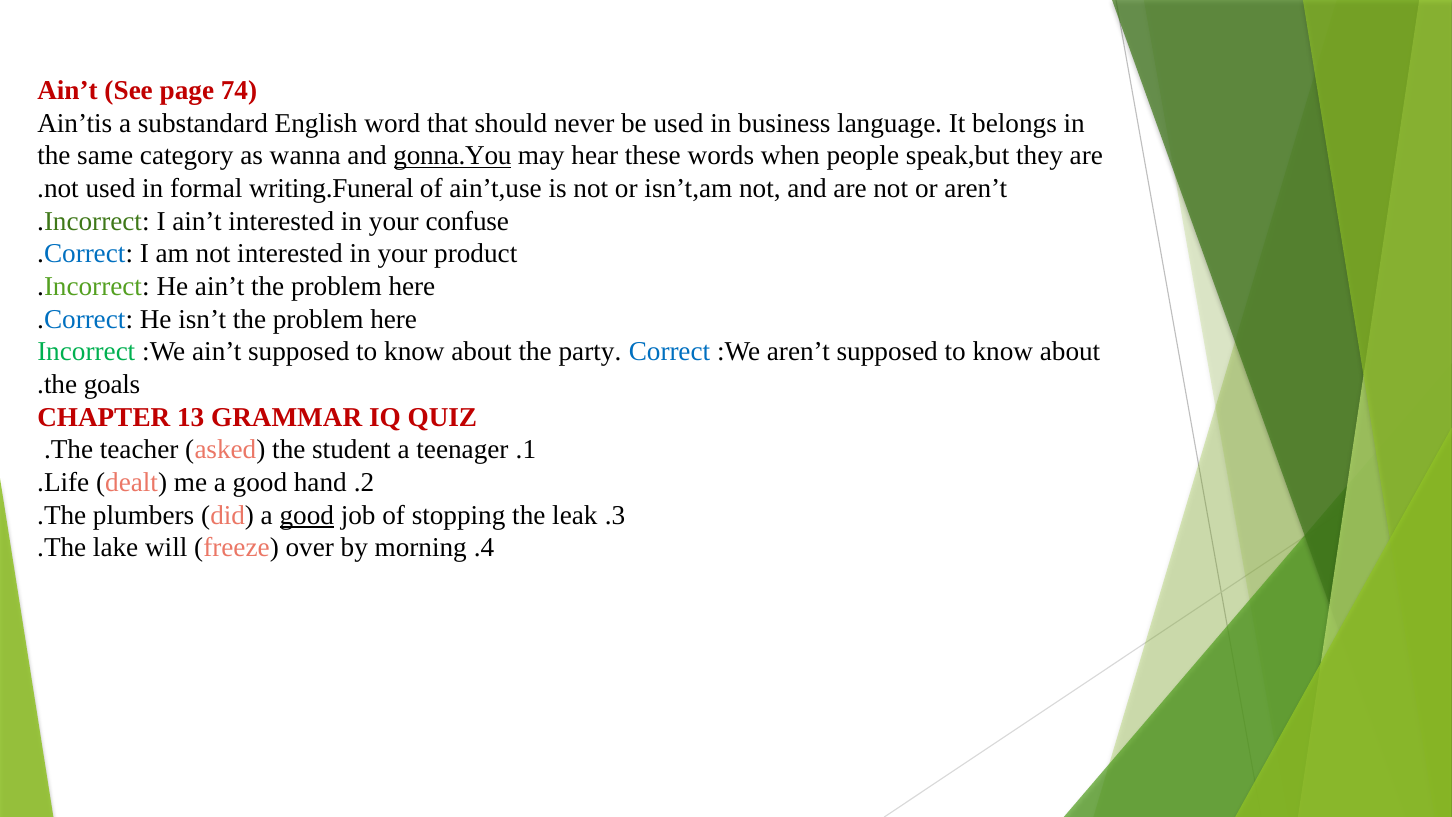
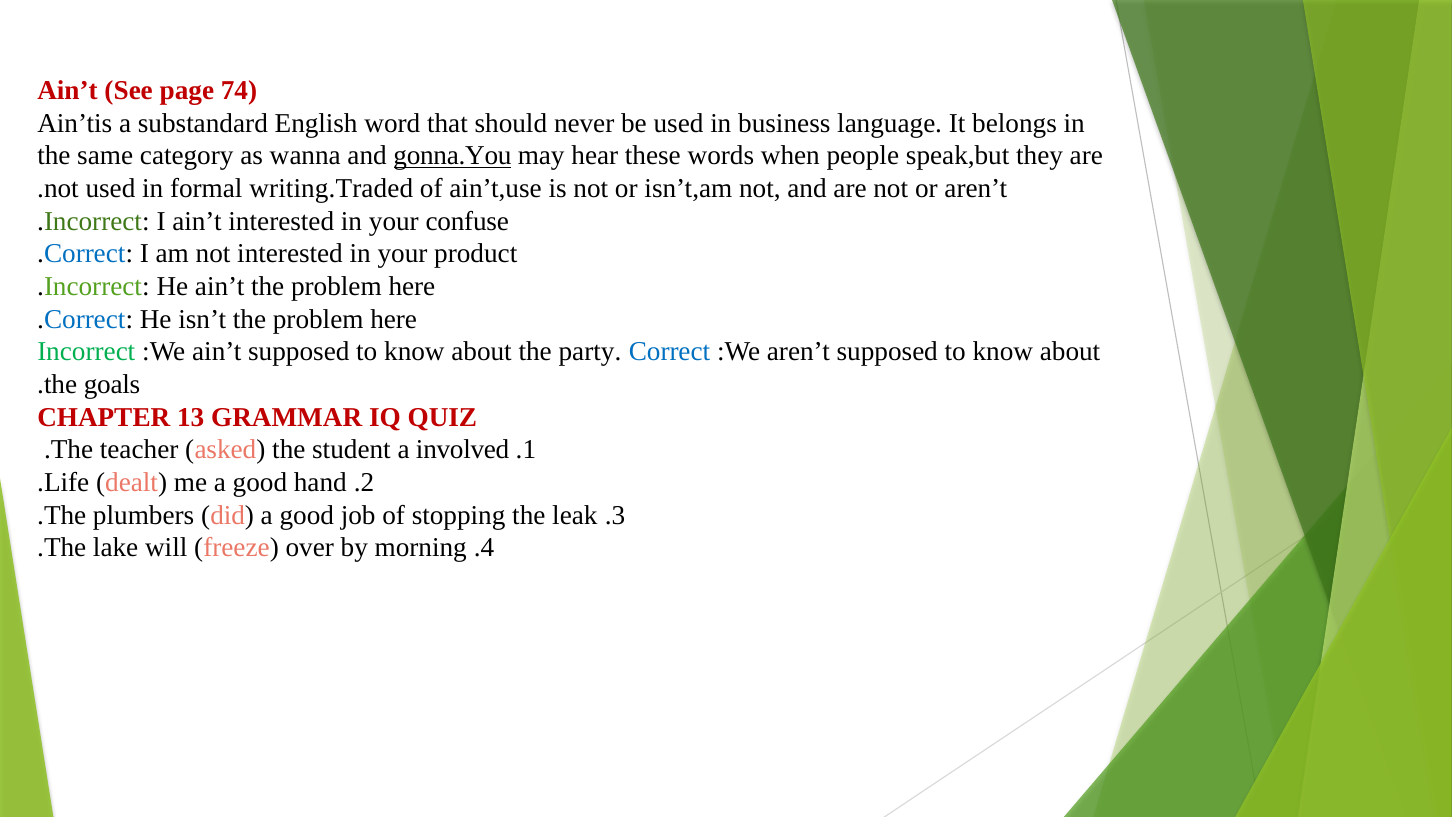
writing.Funeral: writing.Funeral -> writing.Traded (331, 188)
teenager: teenager -> involved (463, 450)
good underline: present -> none (307, 515)
